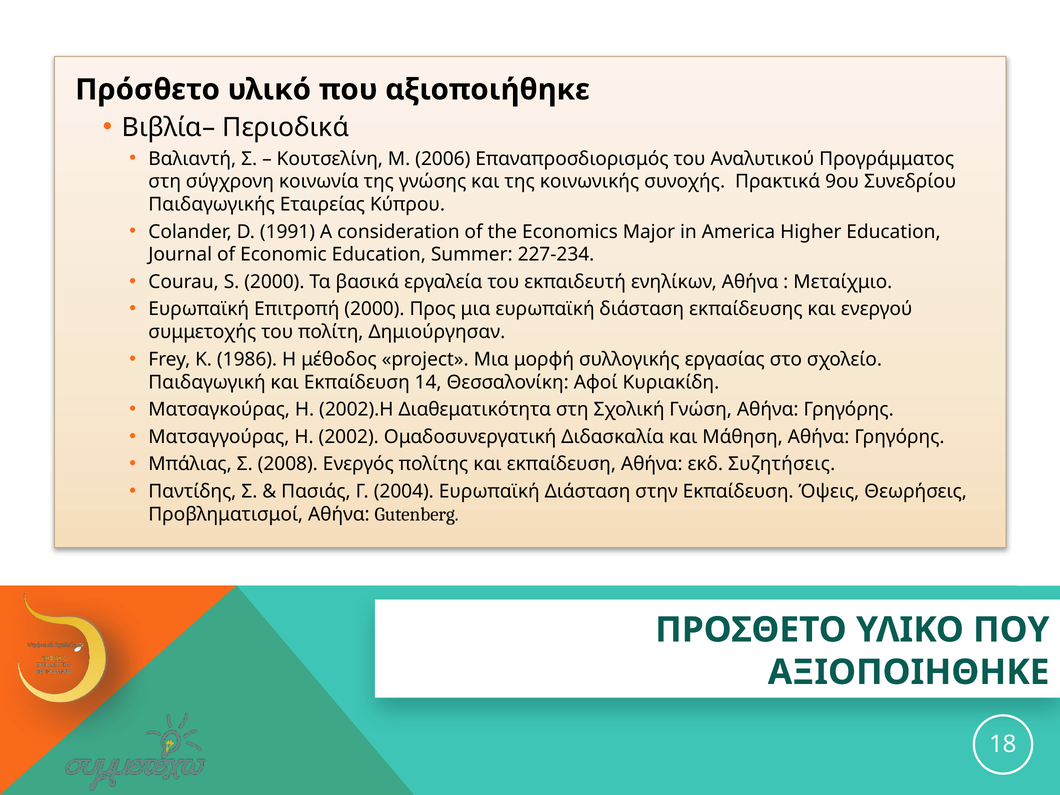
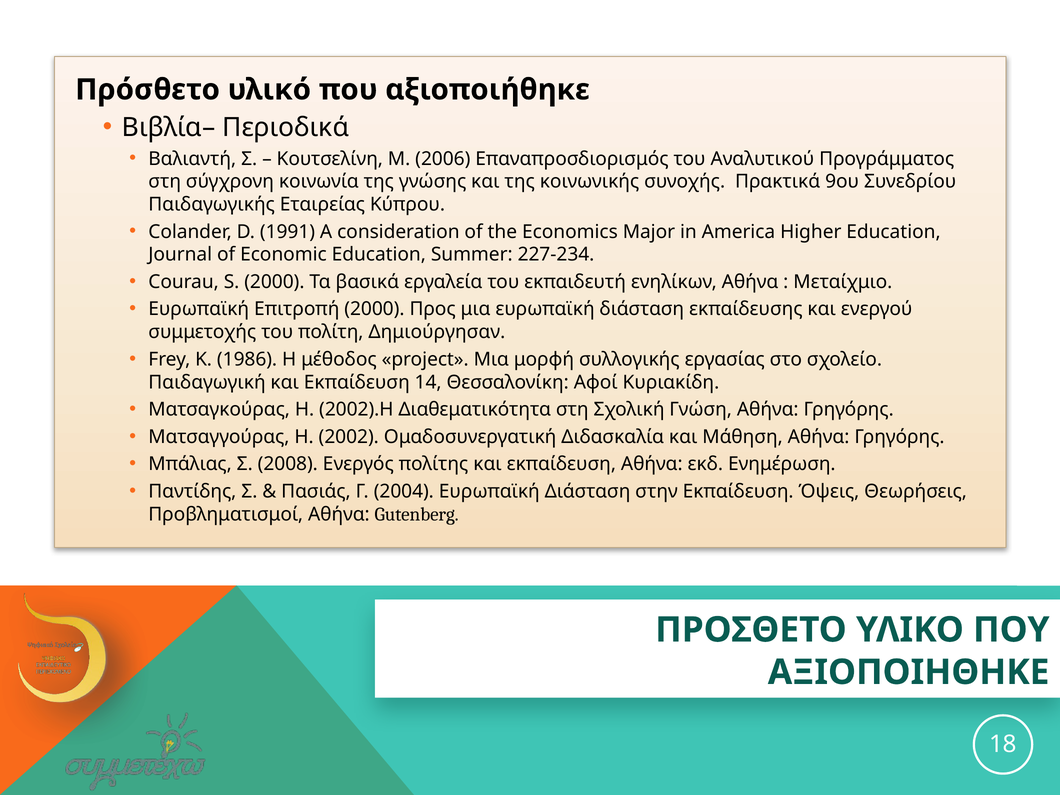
Συζητήσεις: Συζητήσεις -> Ενημέρωση (782, 464)
